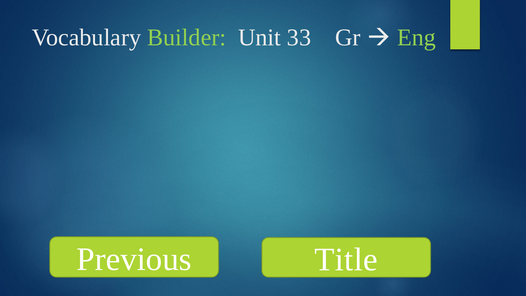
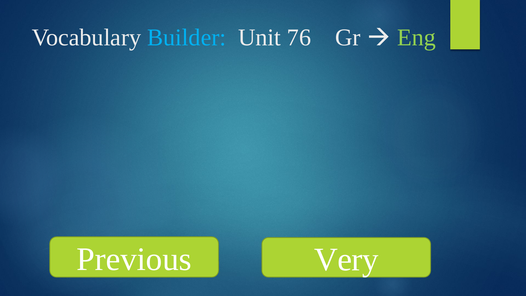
Builder colour: light green -> light blue (187, 38)
33: 33 -> 76 (299, 38)
Title: Title -> Very (346, 260)
